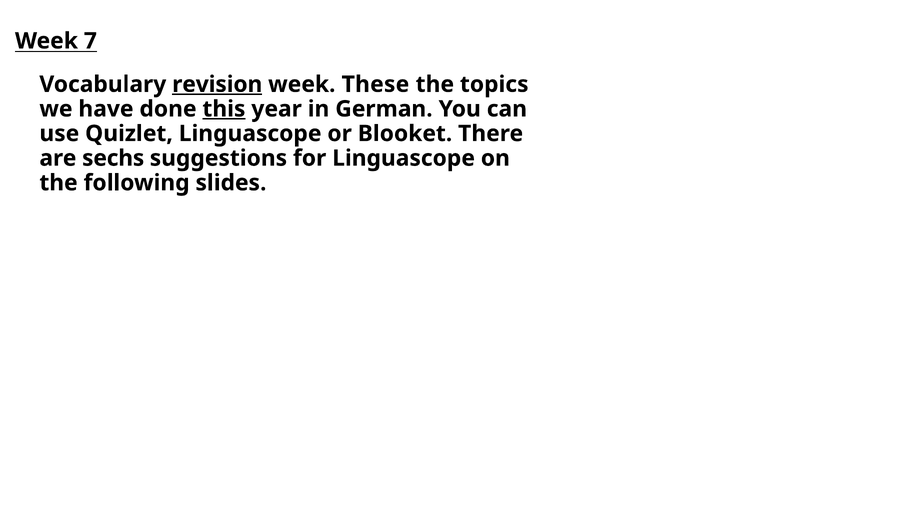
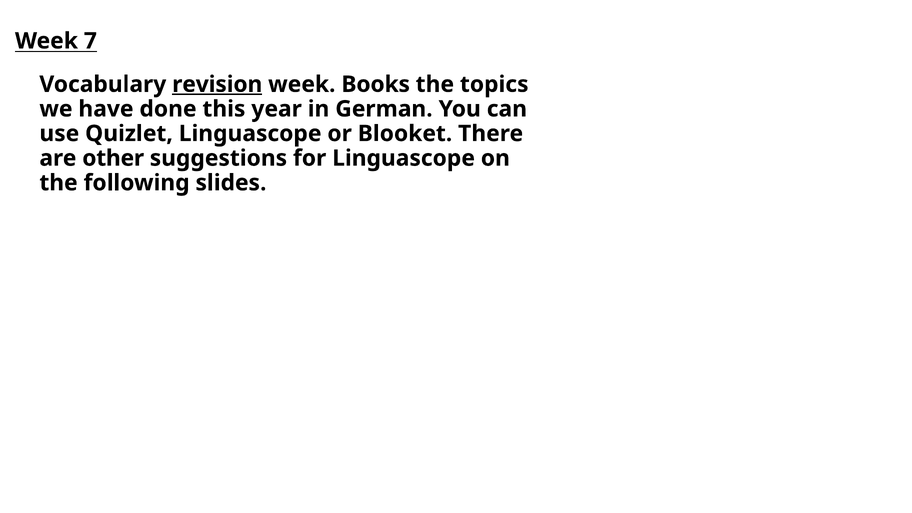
These: These -> Books (376, 84)
this underline: present -> none (224, 109)
sechs: sechs -> other (113, 158)
